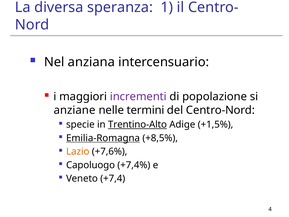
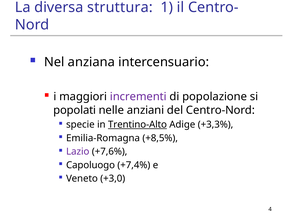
speranza: speranza -> struttura (120, 7)
anziane: anziane -> popolati (75, 110)
termini: termini -> anziani (146, 110)
+1,5%: +1,5% -> +3,3% (216, 124)
Emilia-Romagna underline: present -> none (103, 138)
Lazio colour: orange -> purple (78, 151)
+7,4: +7,4 -> +3,0 (113, 178)
